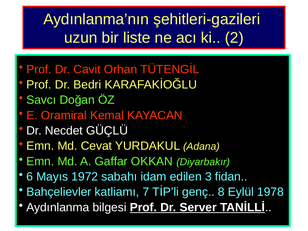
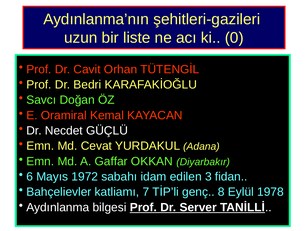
2: 2 -> 0 (234, 38)
